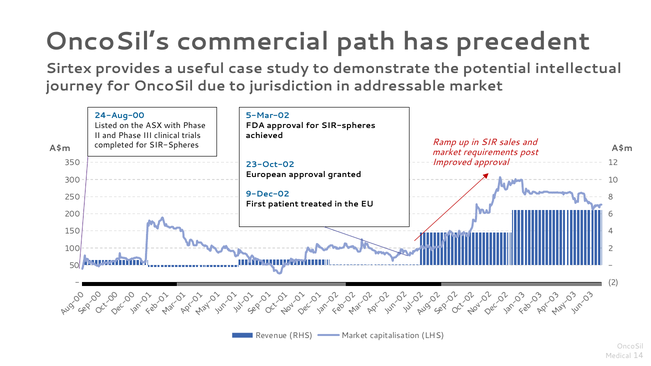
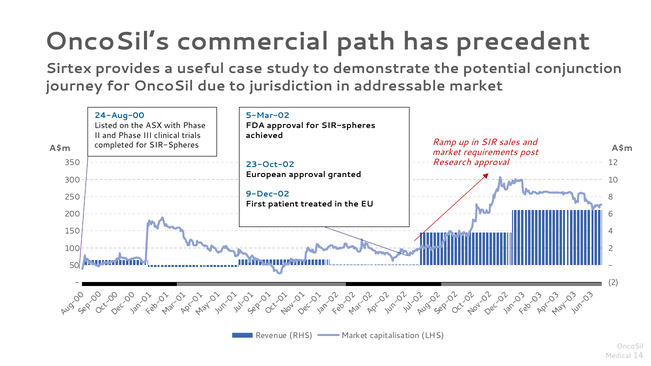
intellectual: intellectual -> conjunction (579, 69)
Improved: Improved -> Research (452, 162)
